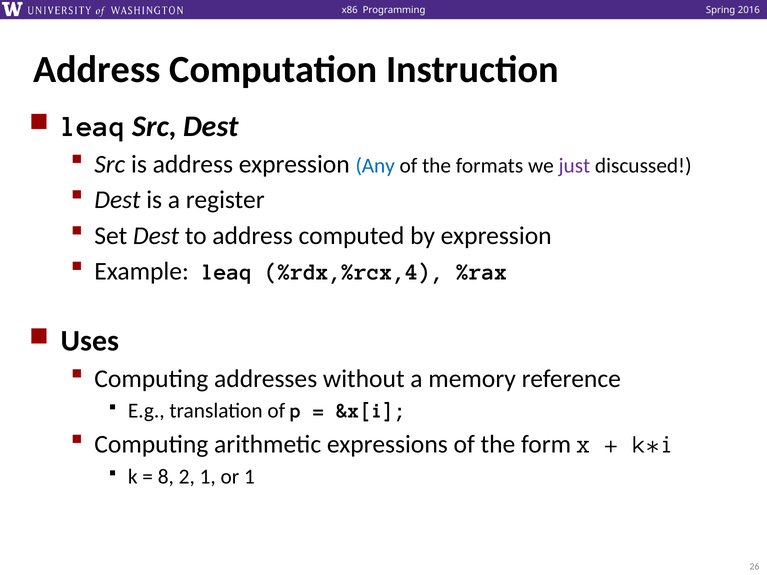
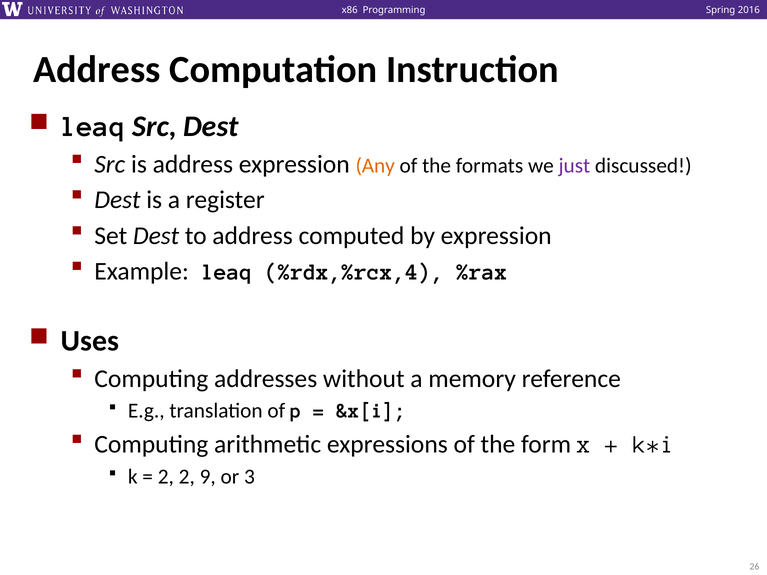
Any colour: blue -> orange (375, 166)
8: 8 -> 2 (166, 477)
2 1: 1 -> 9 (208, 477)
or 1: 1 -> 3 (249, 477)
